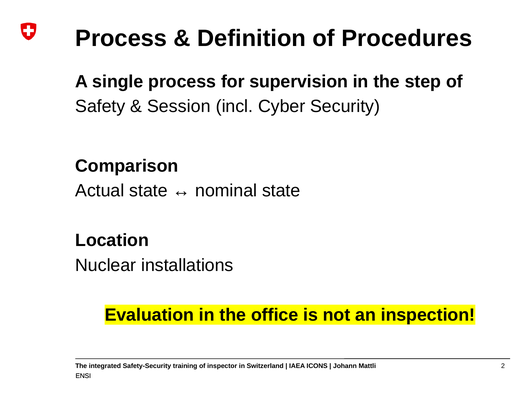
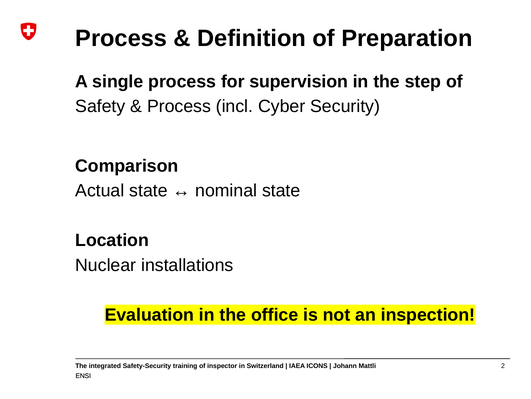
Procedures: Procedures -> Preparation (407, 38)
Session: Session -> Process (179, 106)
